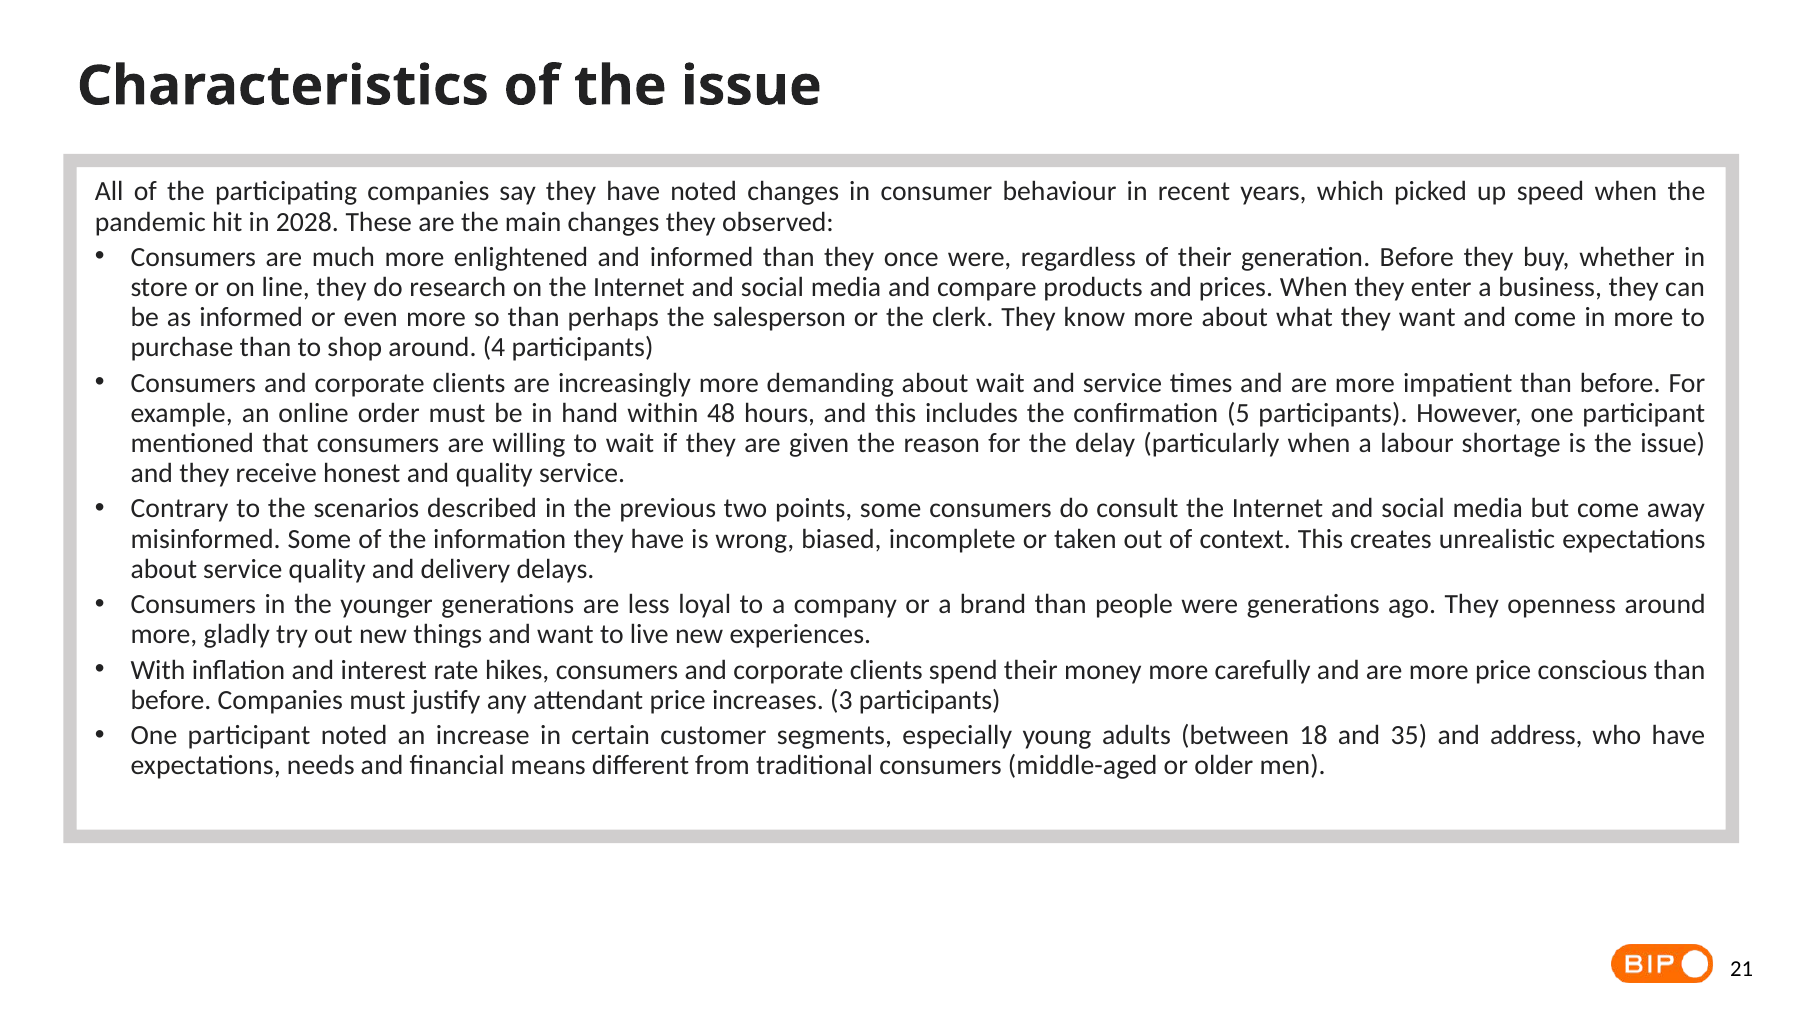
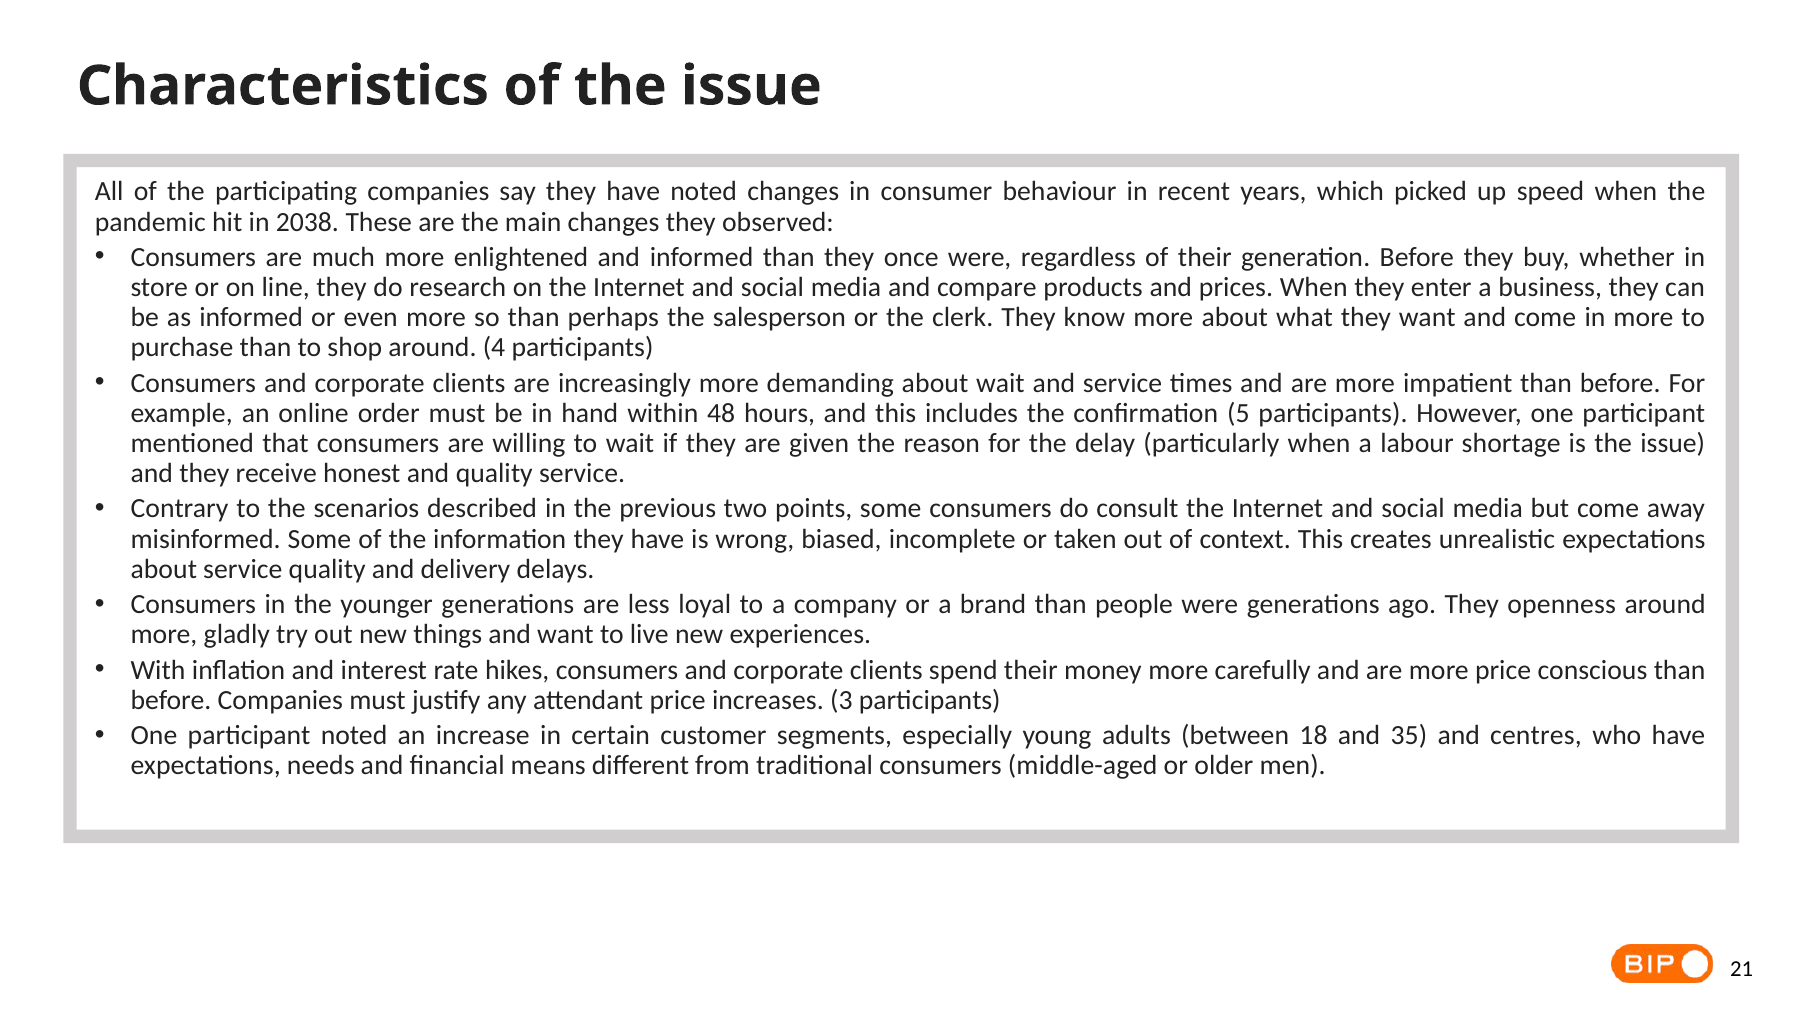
2028: 2028 -> 2038 (307, 222)
address: address -> centres (1536, 736)
